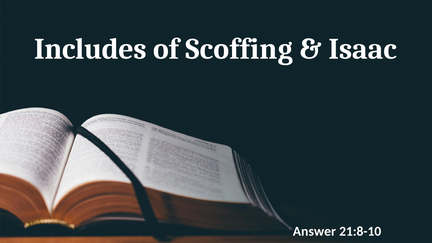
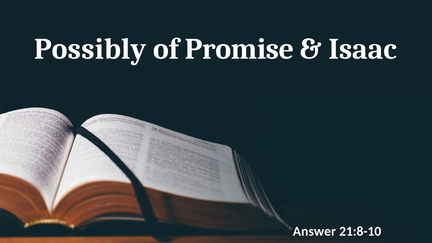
Includes: Includes -> Possibly (90, 49)
Scoffing: Scoffing -> Promise (240, 49)
